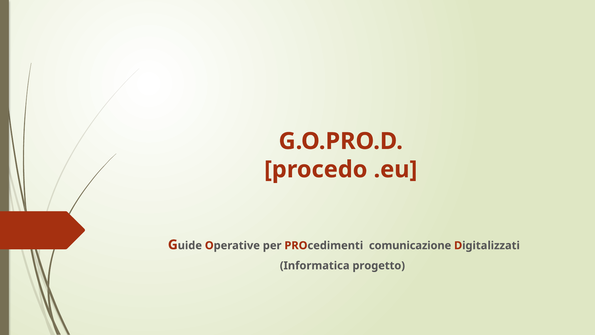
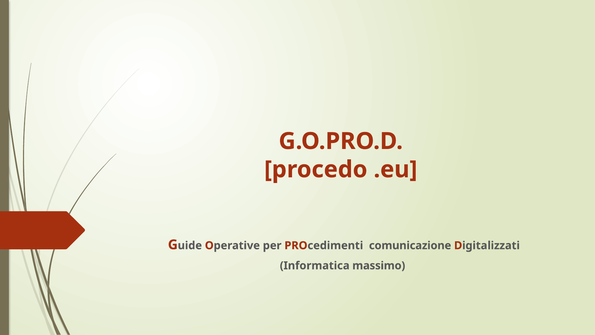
progetto: progetto -> massimo (379, 265)
